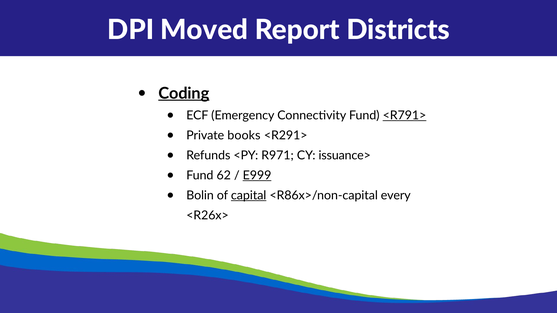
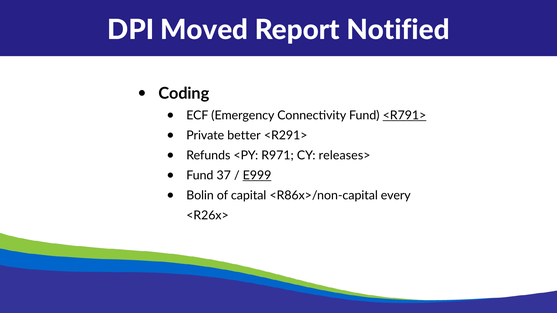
Districts: Districts -> Notified (398, 30)
Coding underline: present -> none (184, 93)
books: books -> better (244, 136)
issuance>: issuance> -> releases> (345, 156)
62: 62 -> 37 (224, 176)
capital underline: present -> none (249, 196)
